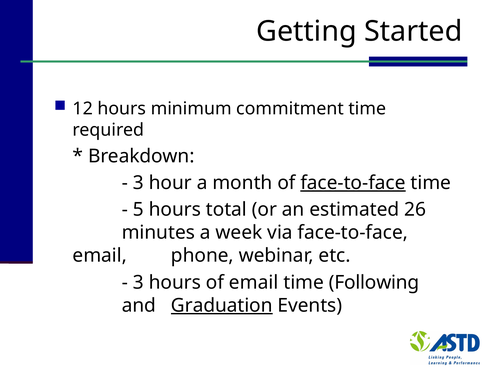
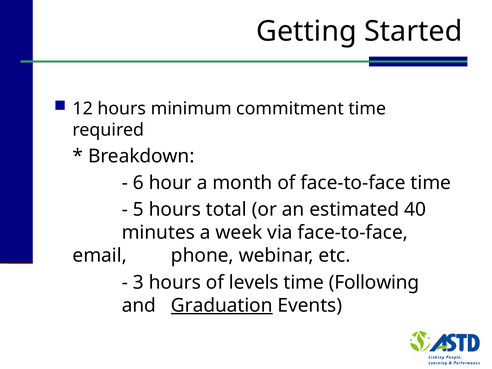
3: 3 -> 6 (138, 183)
face-to-face underline: present -> none (353, 183)
26: 26 -> 40 (415, 210)
of email: email -> levels (254, 282)
